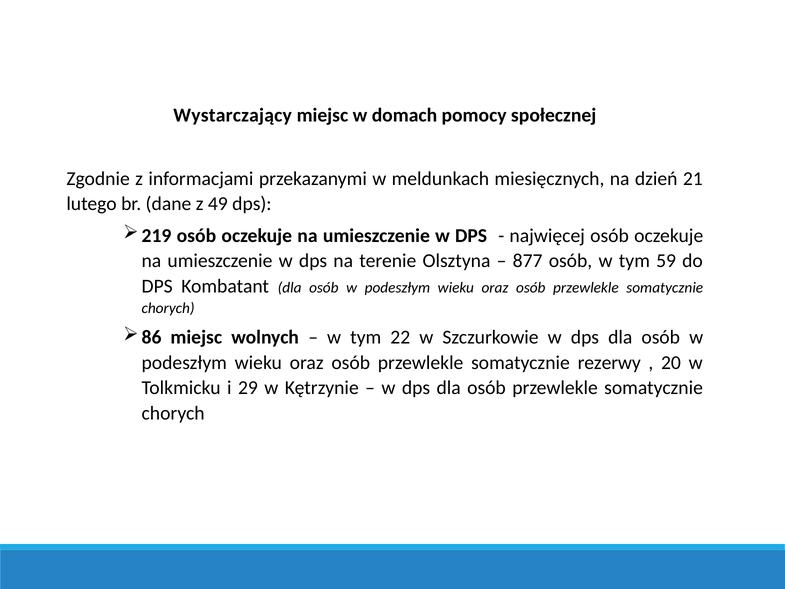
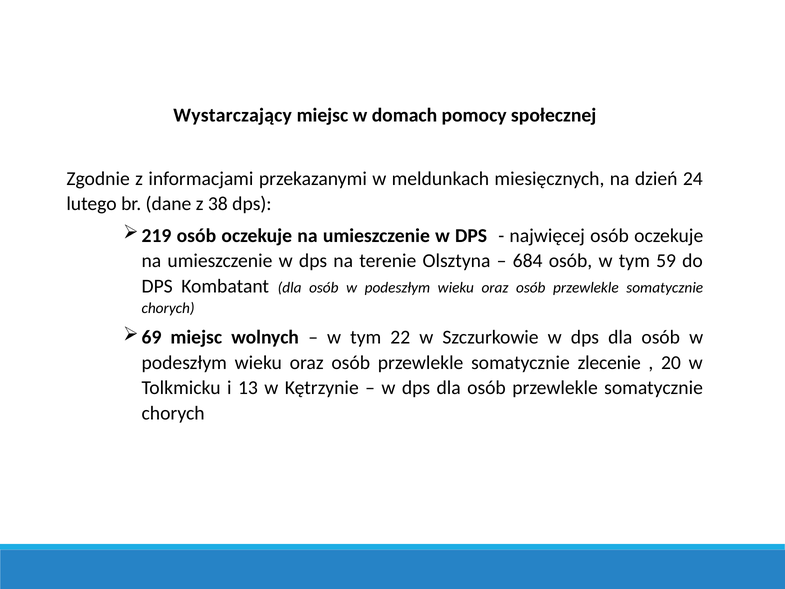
21: 21 -> 24 (693, 179)
49: 49 -> 38 (218, 204)
877: 877 -> 684 (528, 261)
86: 86 -> 69 (152, 337)
rezerwy: rezerwy -> zlecenie (609, 362)
29: 29 -> 13 (248, 388)
